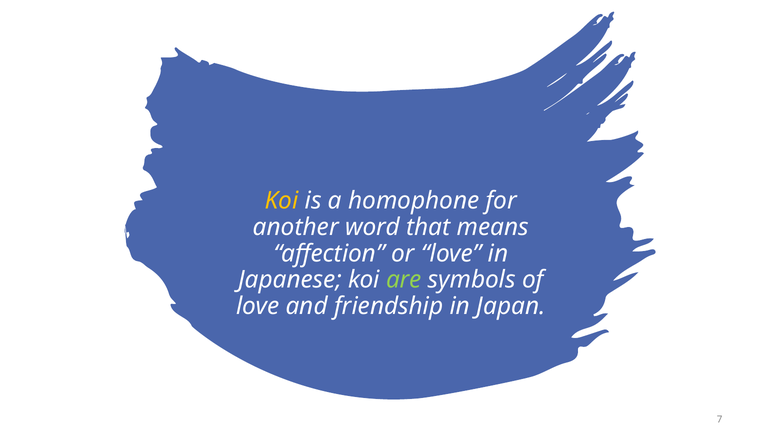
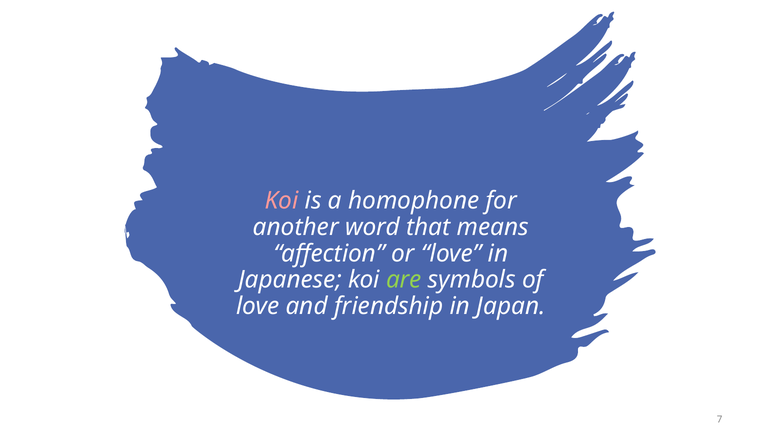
Koi colour: yellow -> pink (282, 201)
